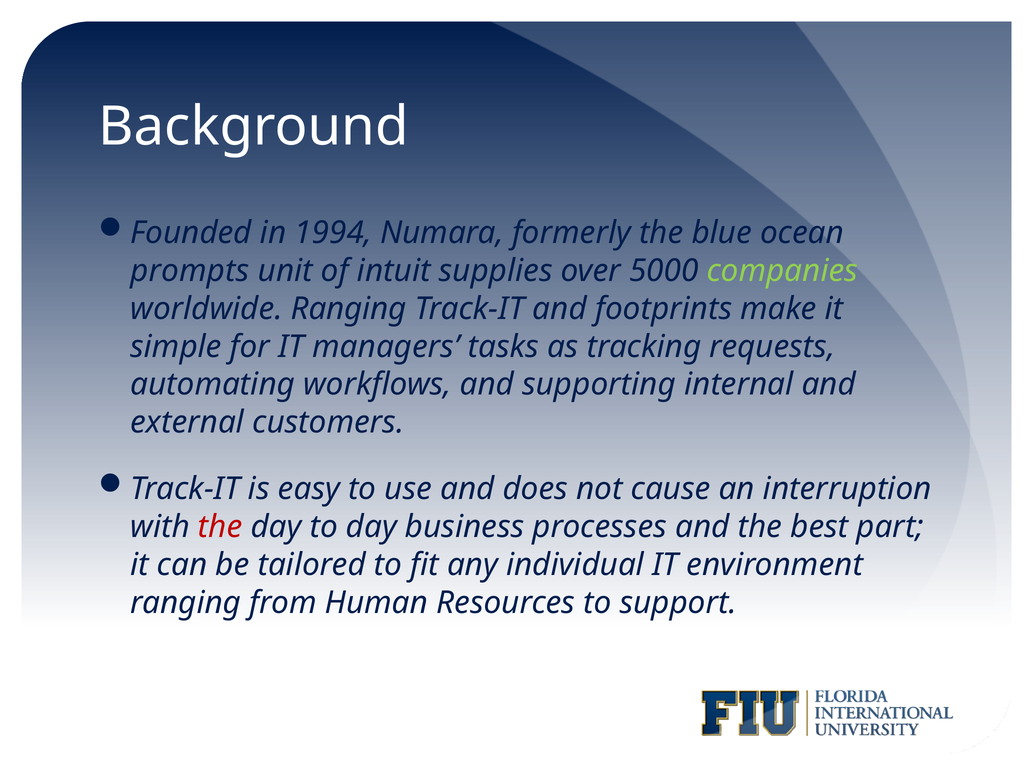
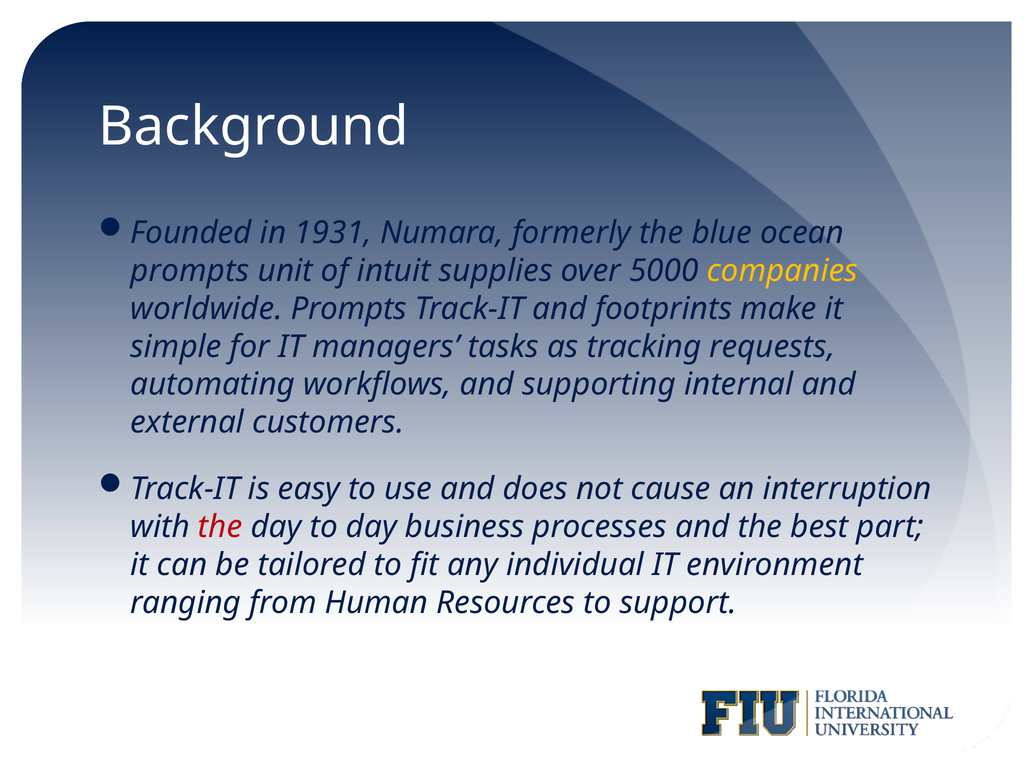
1994: 1994 -> 1931 (333, 233)
companies colour: light green -> yellow (782, 271)
worldwide Ranging: Ranging -> Prompts (349, 309)
